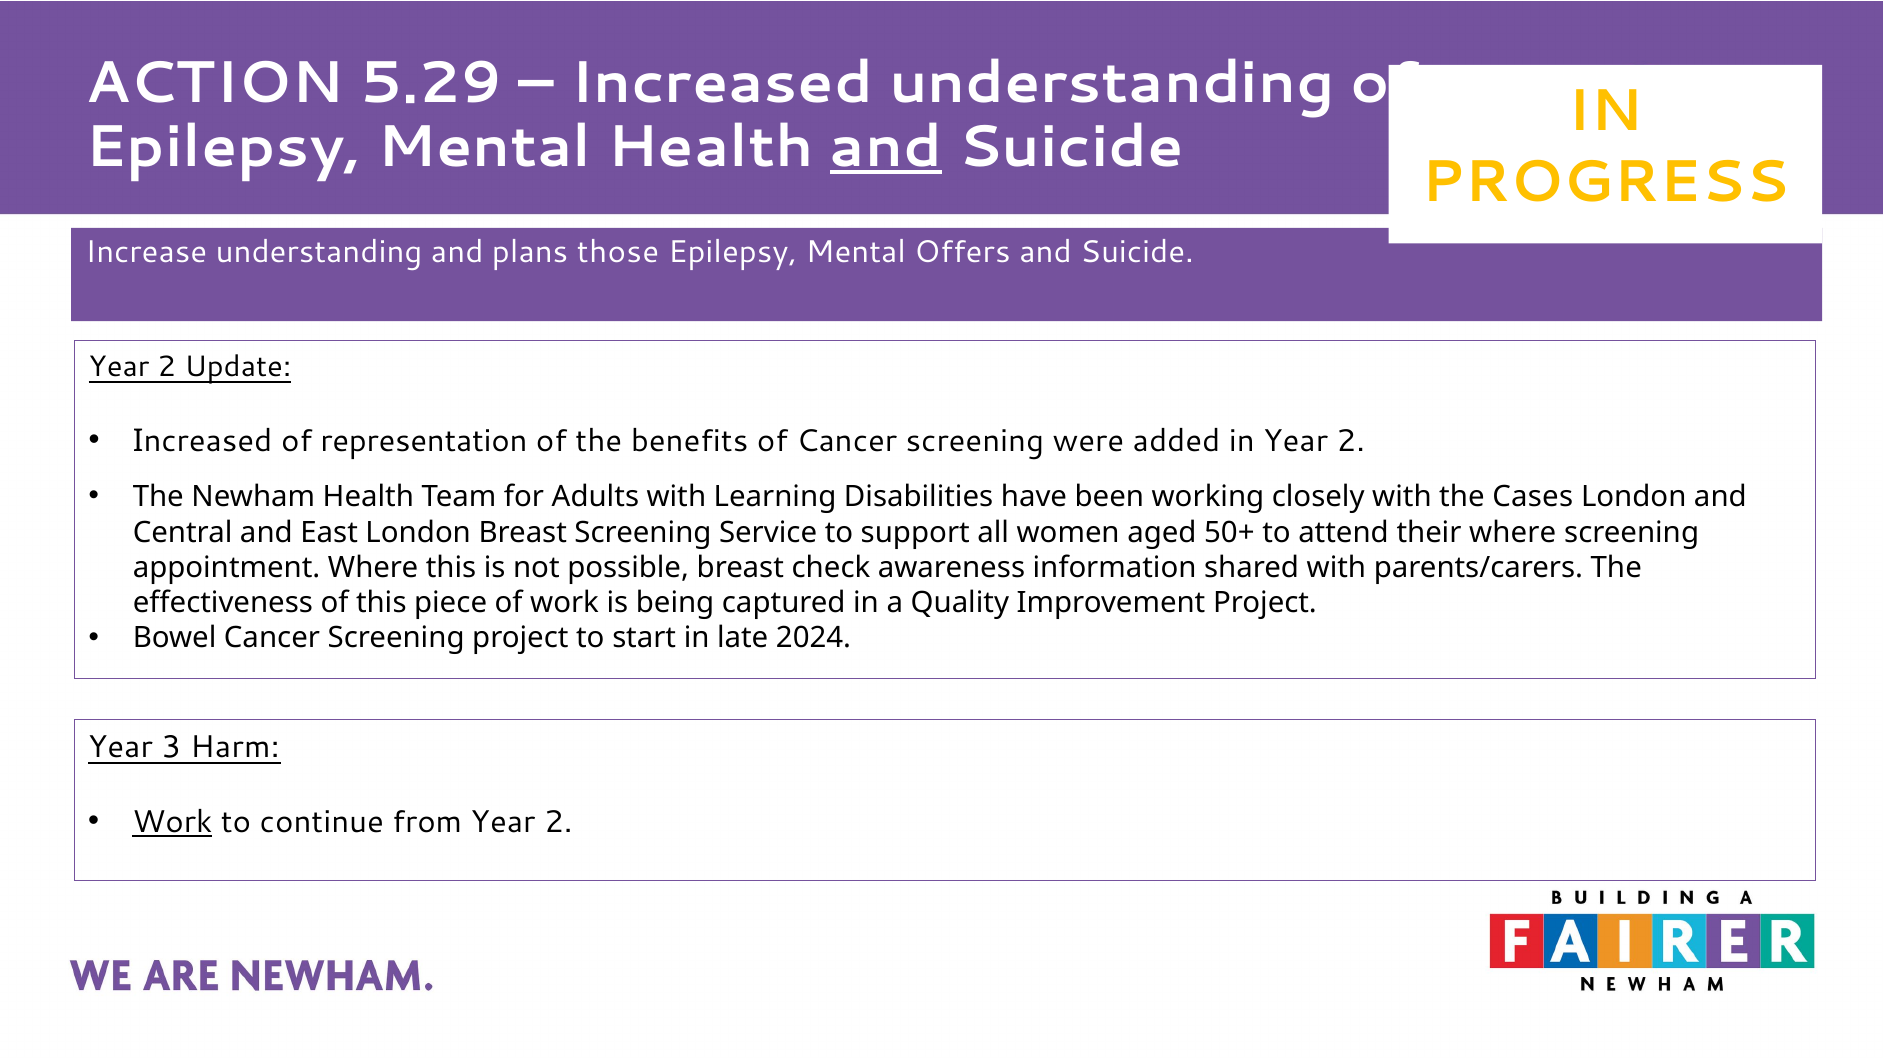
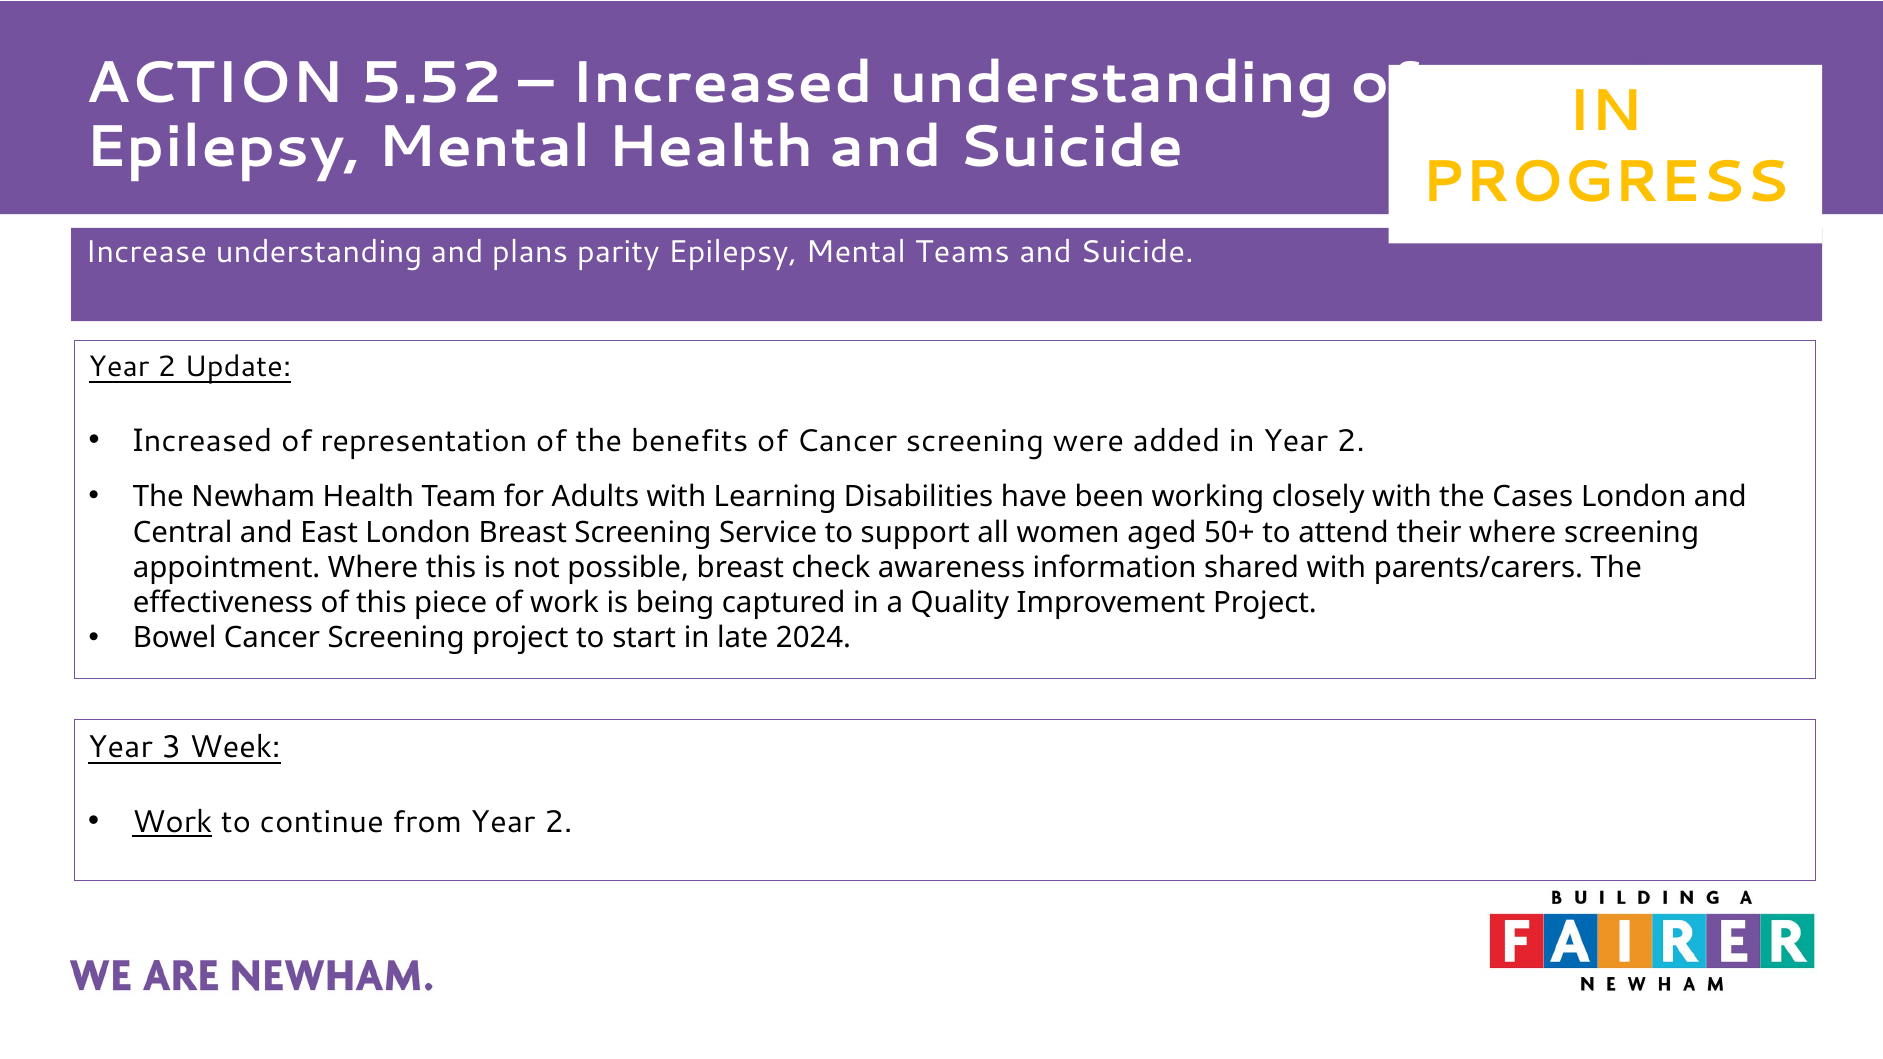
5.29: 5.29 -> 5.52 (431, 83)
and underline: present -> none (886, 147)
those: those -> parity (618, 252)
Offers: Offers -> Teams (962, 252)
Harm: Harm -> Week (235, 747)
